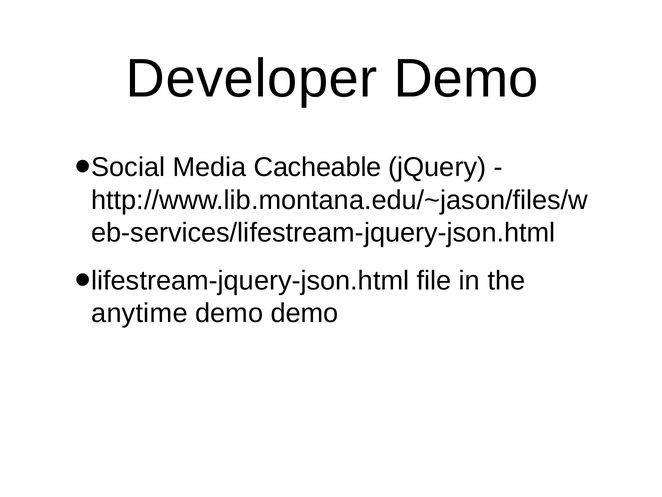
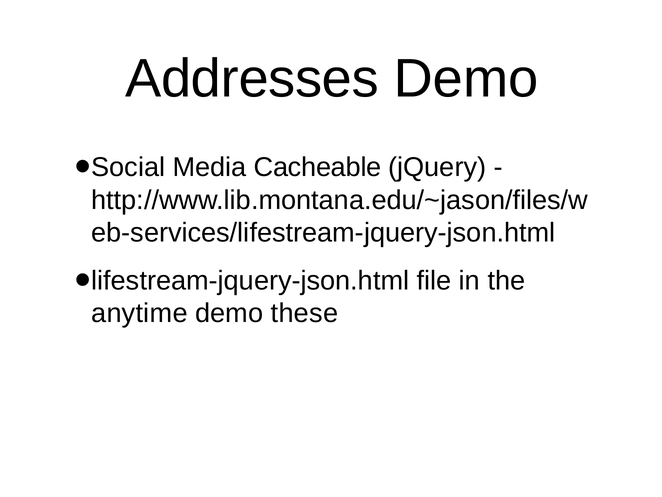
Developer: Developer -> Addresses (252, 79)
demo demo: demo -> these (305, 313)
